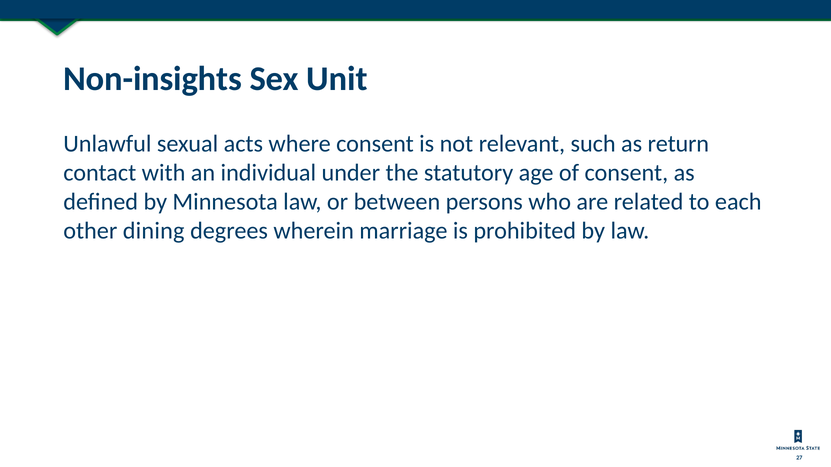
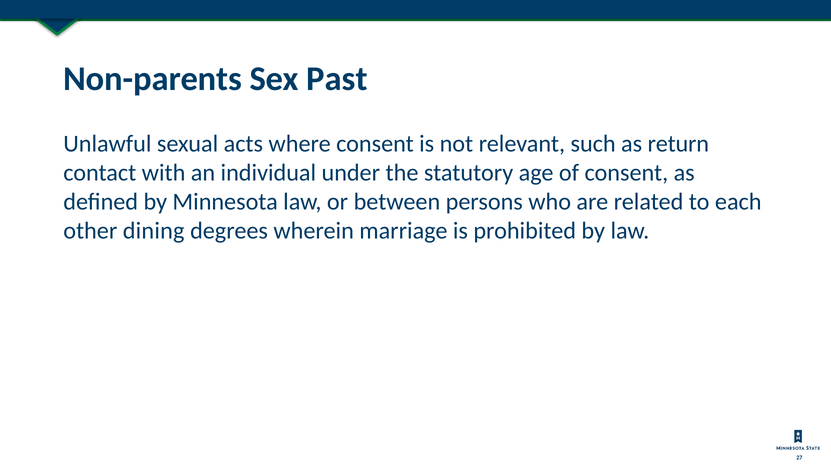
Non-insights: Non-insights -> Non-parents (153, 79)
Unit: Unit -> Past (337, 79)
